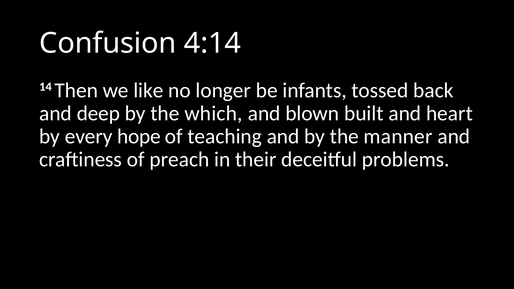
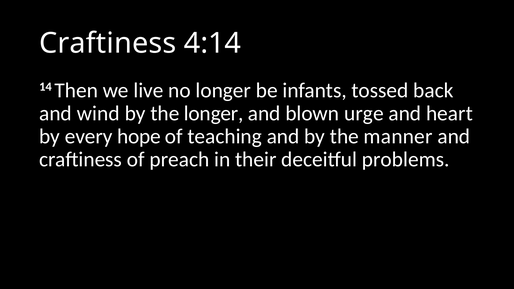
Confusion: Confusion -> Craftiness (108, 43)
like: like -> live (148, 90)
deep: deep -> wind (98, 113)
the which: which -> longer (214, 113)
built: built -> urge (364, 113)
